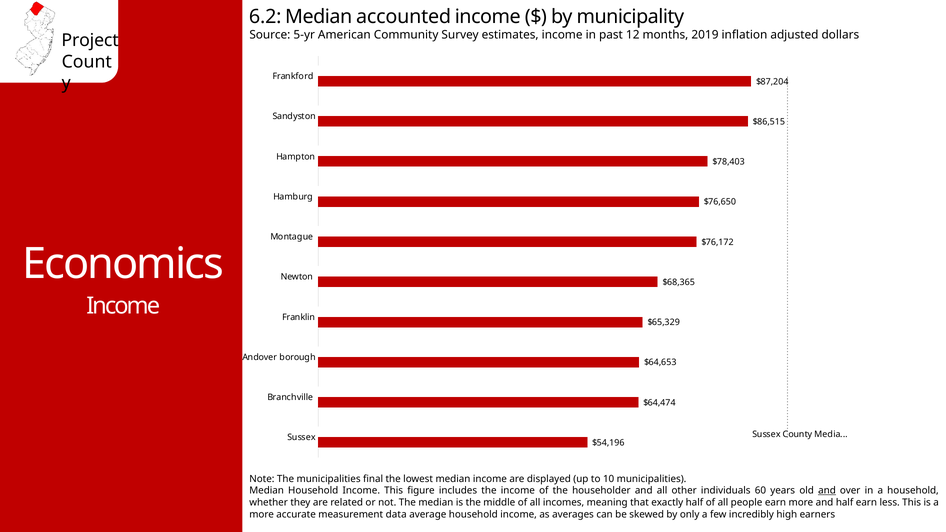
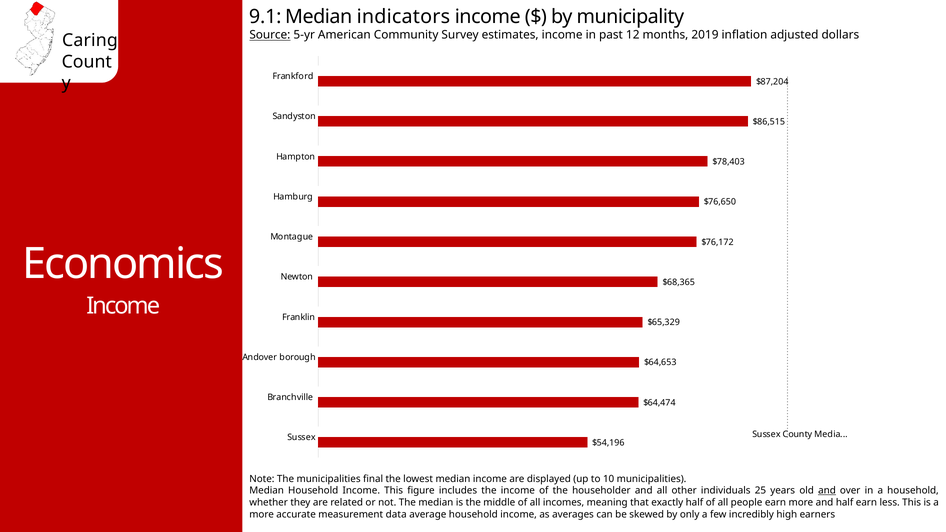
6.2: 6.2 -> 9.1 (265, 17)
accounted: accounted -> indicators (403, 17)
Source underline: none -> present (270, 35)
Project: Project -> Caring (90, 40)
60: 60 -> 25 (760, 491)
